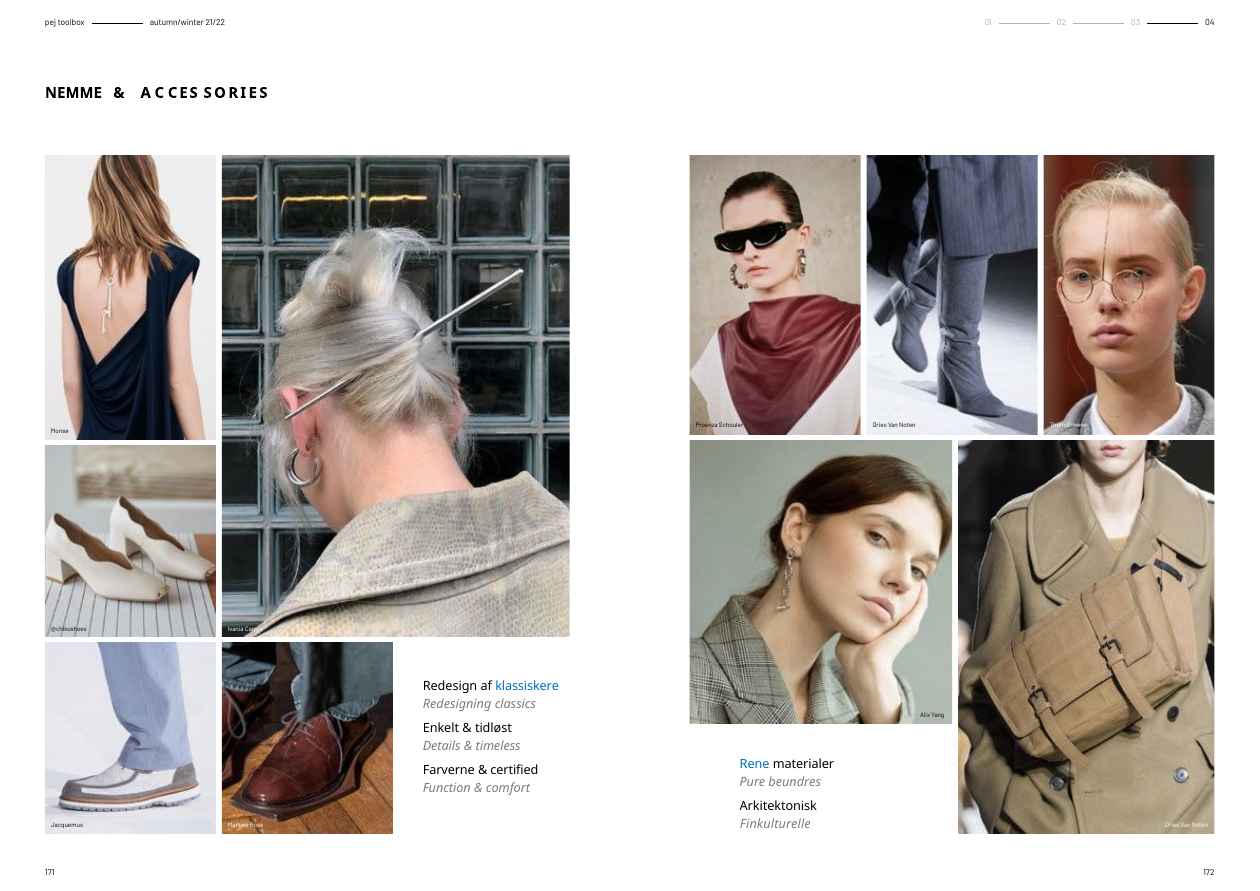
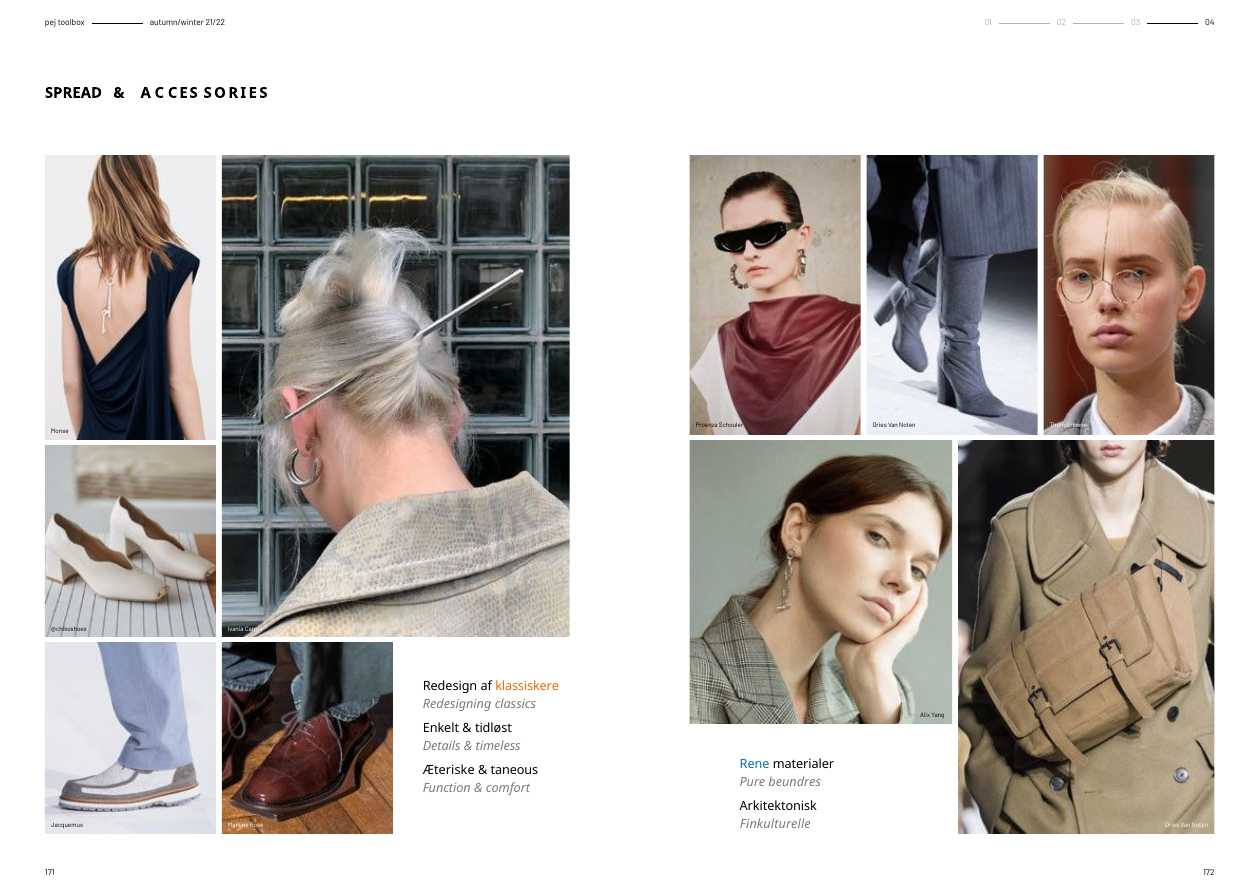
NEMME: NEMME -> SPREAD (73, 93)
klassiskere colour: blue -> orange (527, 687)
Farverne: Farverne -> Æteriske (449, 771)
certified: certified -> taneous (514, 771)
